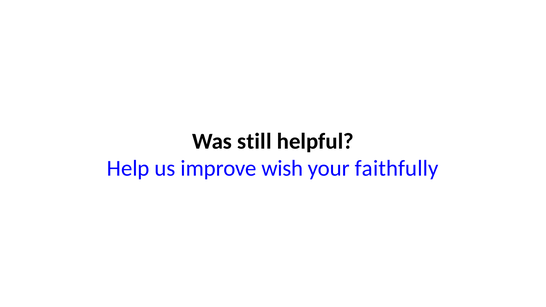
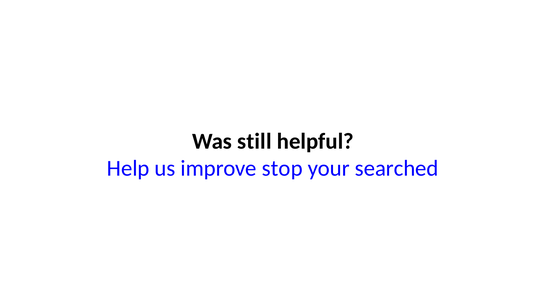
wish: wish -> stop (282, 169)
faithfully: faithfully -> searched (397, 169)
